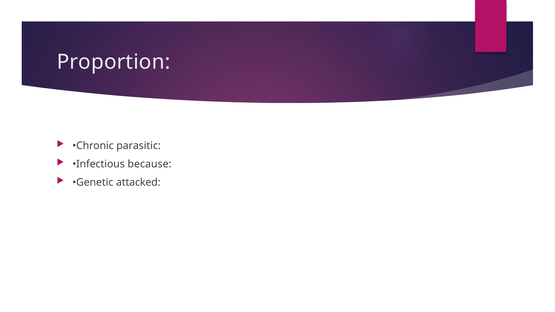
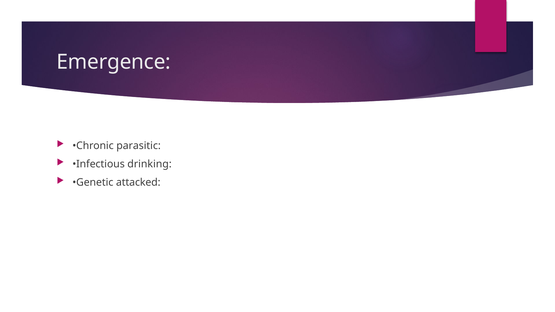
Proportion: Proportion -> Emergence (114, 62)
because: because -> drinking (150, 164)
